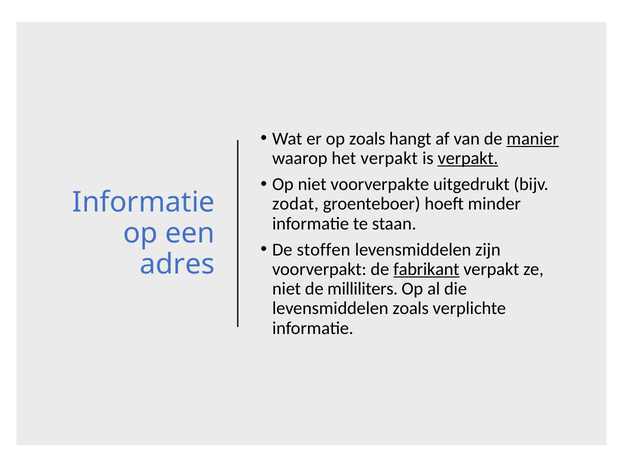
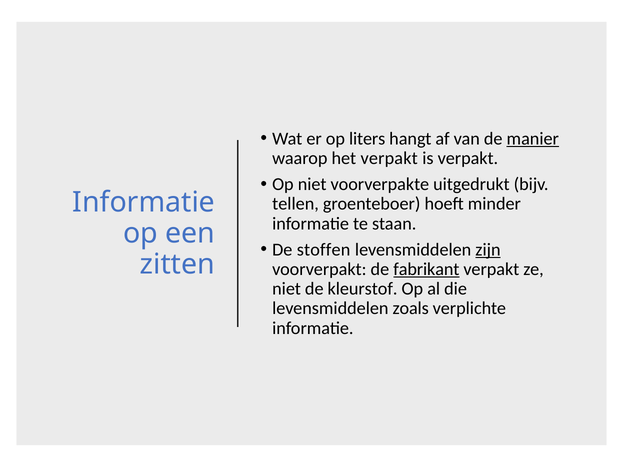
op zoals: zoals -> liters (367, 139)
verpakt underline: present -> none (468, 158)
zodat: zodat -> tellen (296, 204)
zijn underline: none -> present (488, 250)
adres: adres -> zitten (177, 264)
milliliters: milliliters -> kleurstof (363, 289)
